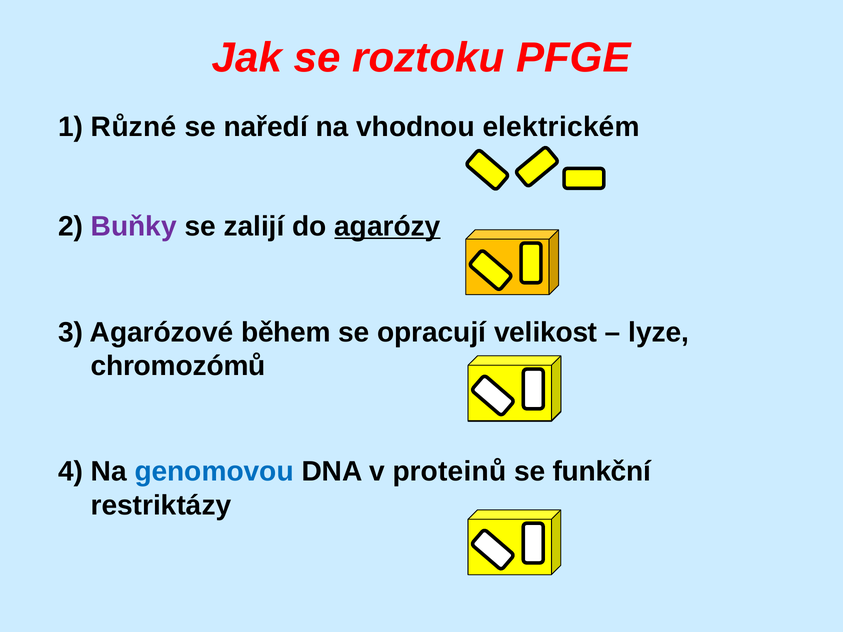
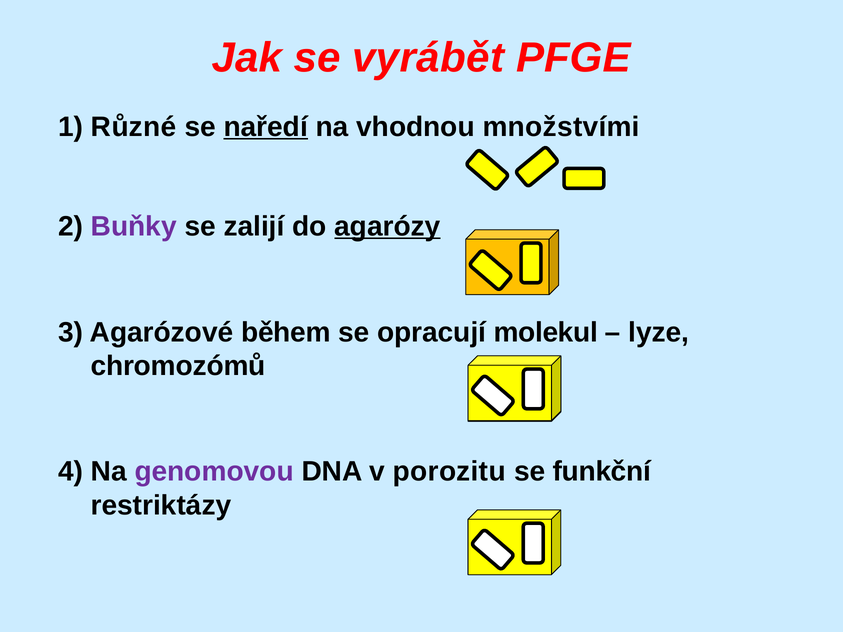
roztoku: roztoku -> vyrábět (428, 58)
naředí underline: none -> present (266, 127)
elektrickém: elektrickém -> množstvími (561, 127)
velikost: velikost -> molekul (546, 333)
genomovou colour: blue -> purple (214, 472)
proteinů: proteinů -> porozitu (449, 472)
